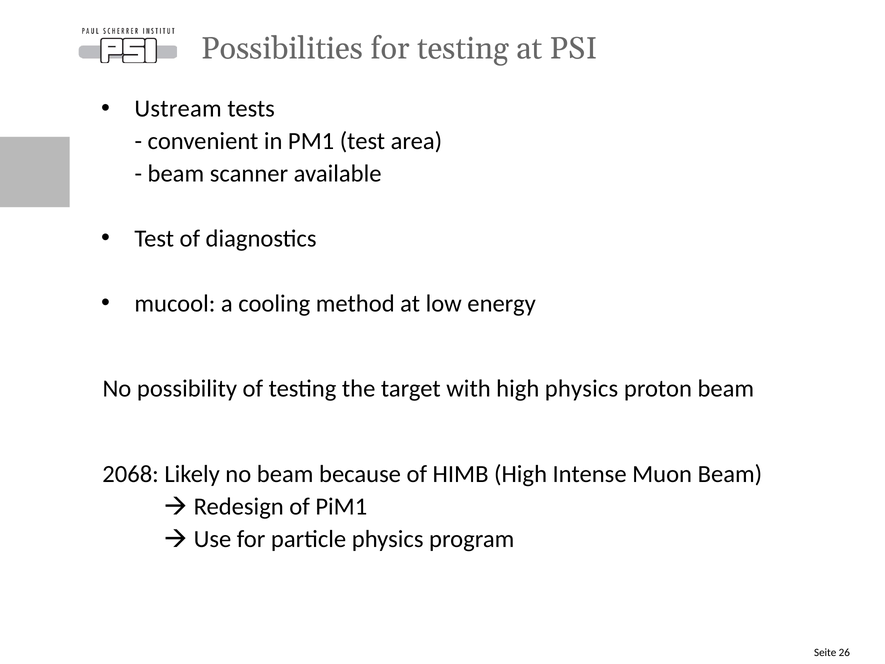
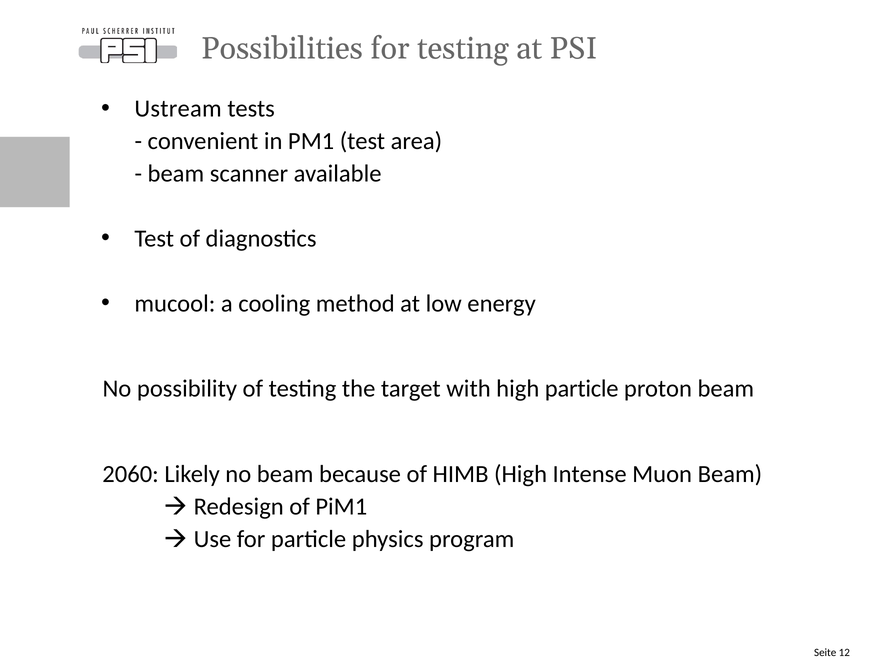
high physics: physics -> particle (582, 388)
2068: 2068 -> 2060 (131, 474)
26: 26 -> 12 (844, 652)
